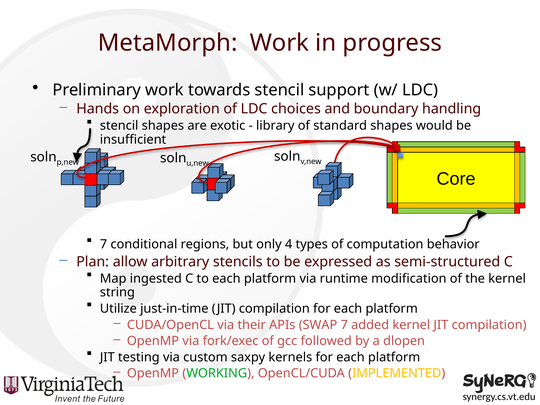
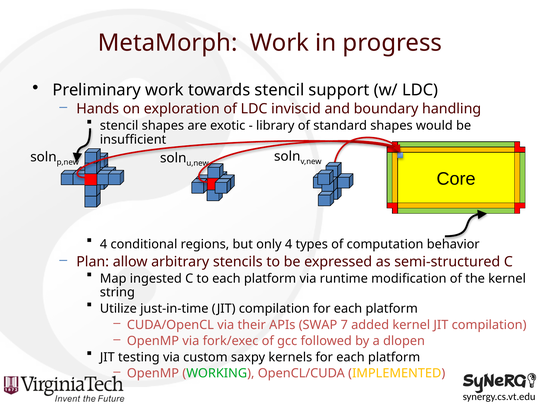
choices: choices -> inviscid (296, 109)
7: 7 -> 4 (104, 244)
